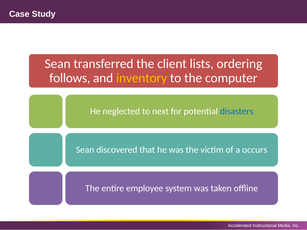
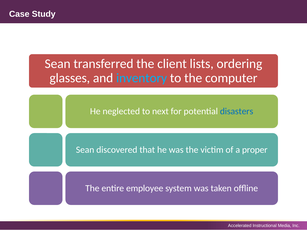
follows: follows -> glasses (70, 78)
inventory colour: yellow -> light blue (142, 78)
occurs: occurs -> proper (255, 150)
